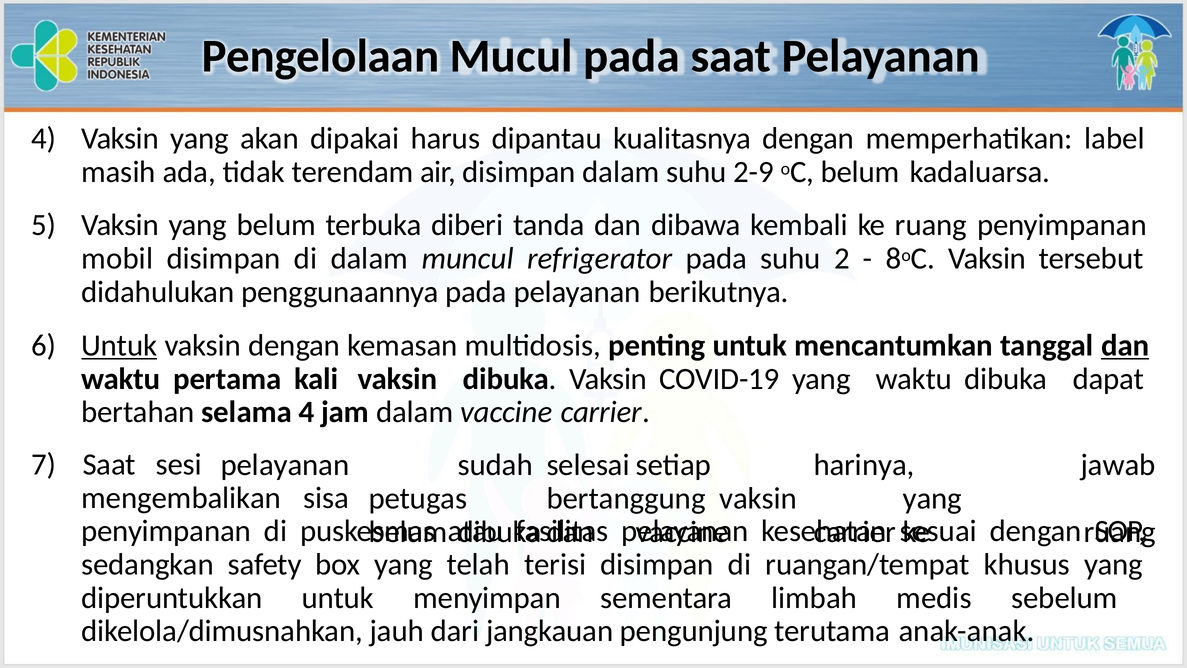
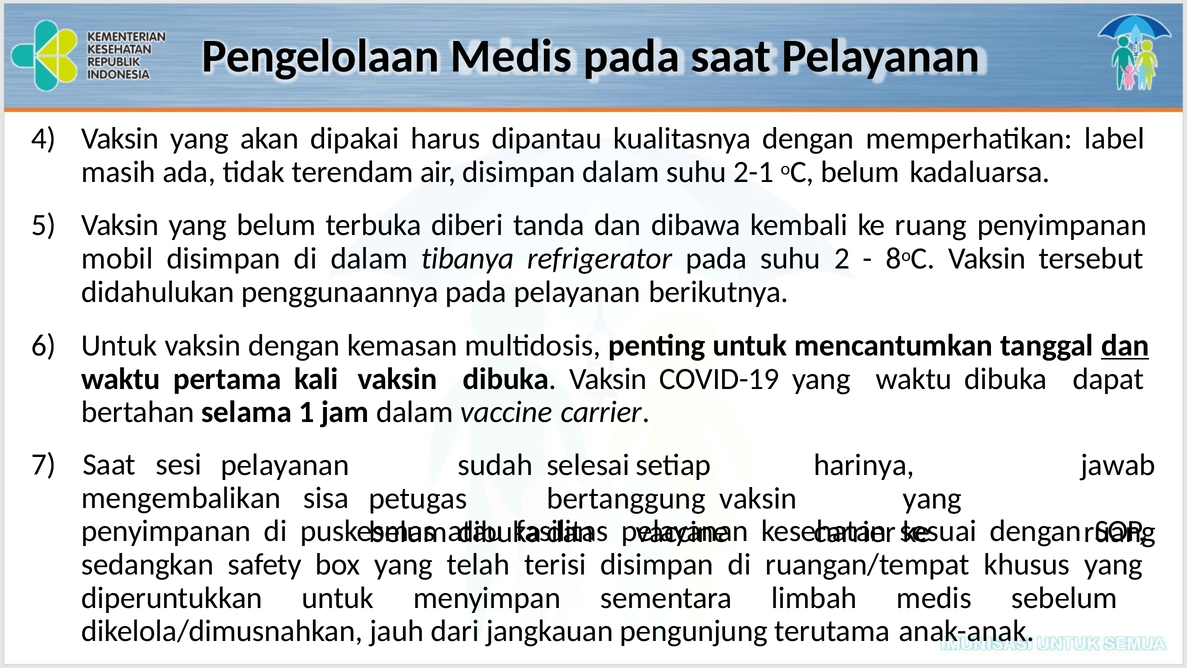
Pengelolaan Mucul: Mucul -> Medis (511, 56)
2-9: 2-9 -> 2-1 (754, 172)
muncul: muncul -> tibanya (468, 259)
Untuk underline: present -> none (119, 345)
selama 4: 4 -> 1 (307, 412)
